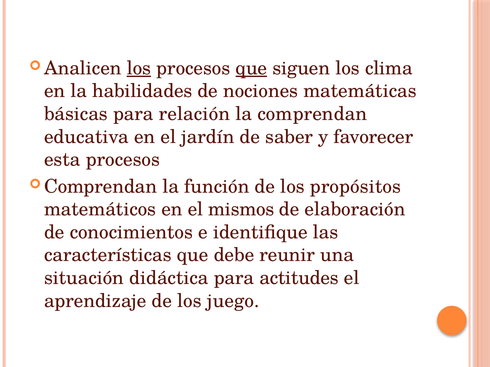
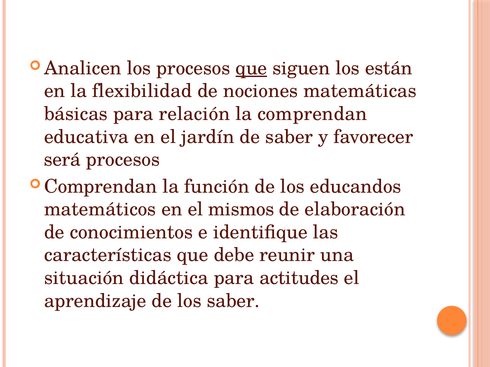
los underline: present -> none (139, 68)
clima: clima -> están (389, 68)
habilidades: habilidades -> flexibilidad (142, 91)
esta: esta -> será (62, 160)
propósitos: propósitos -> educandos (356, 187)
los juego: juego -> saber (233, 301)
